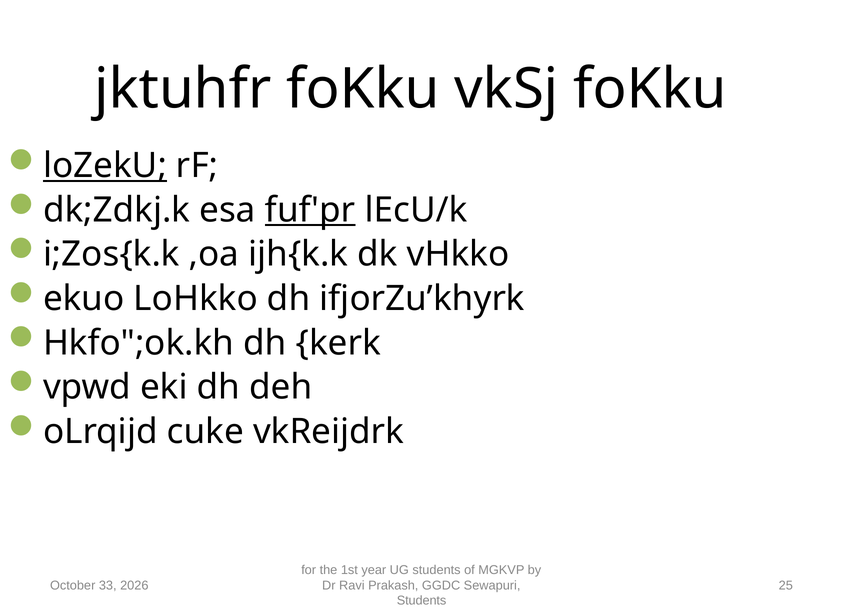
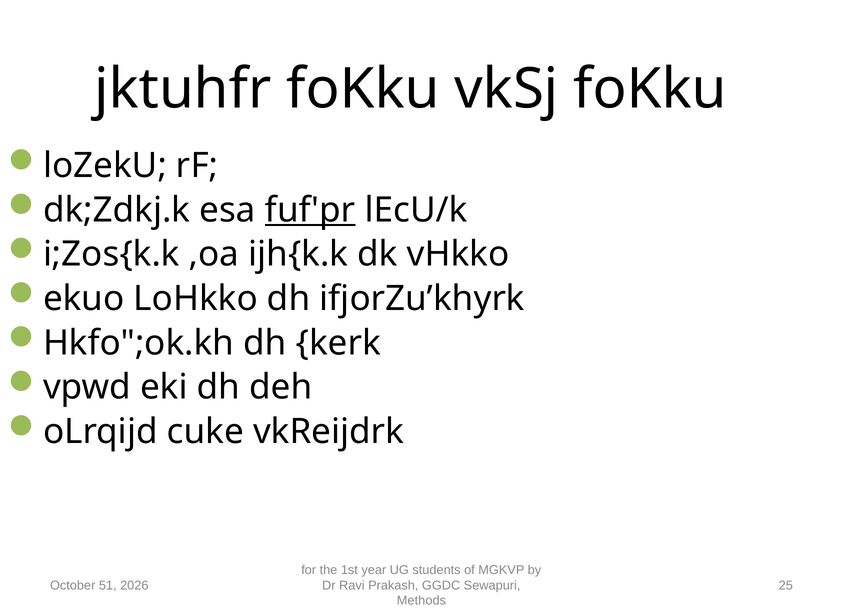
loZekU underline: present -> none (105, 166)
33: 33 -> 51 (108, 585)
Students: Students -> Methods (421, 601)
